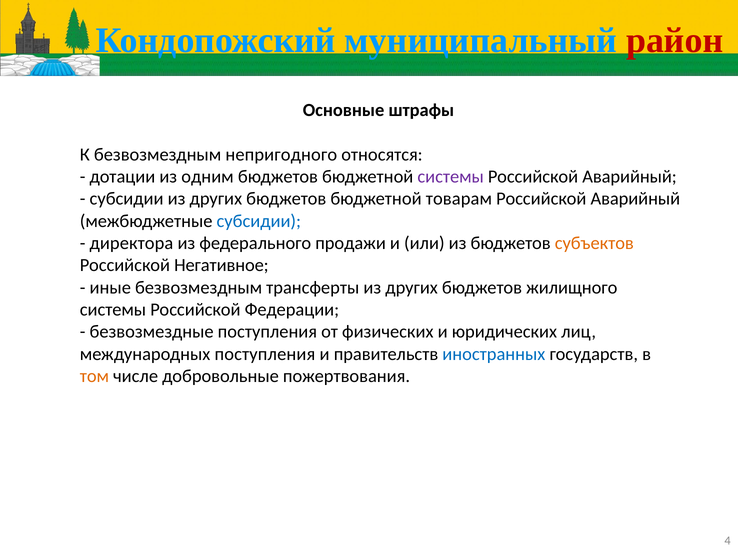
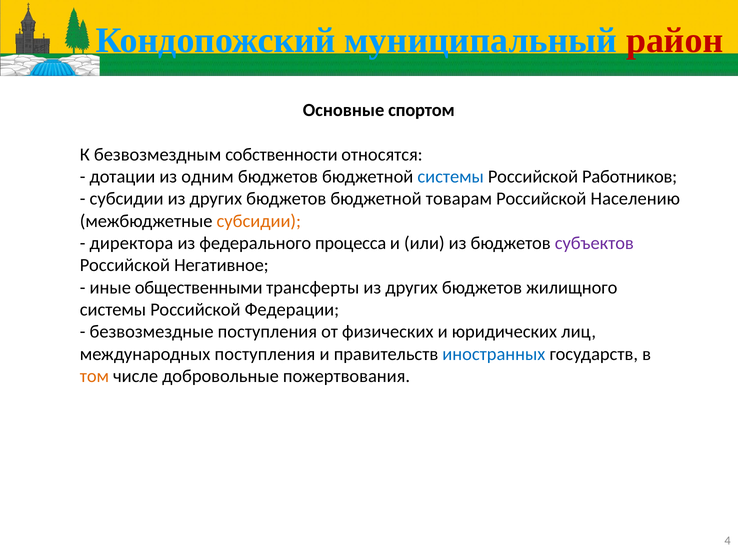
штрафы: штрафы -> спортом (421, 110)
непригодного: непригодного -> собственности (281, 154)
системы colour: purple -> blue (451, 177)
Аварийный: Аварийный -> Работников (630, 177)
Аварийный: Аварийный -> Населению (635, 199)
субсидии colour: blue -> orange (259, 221)
продажи: продажи -> процесса (351, 243)
субъектов colour: orange -> purple (594, 243)
иные безвозмездным: безвозмездным -> общественными (199, 287)
